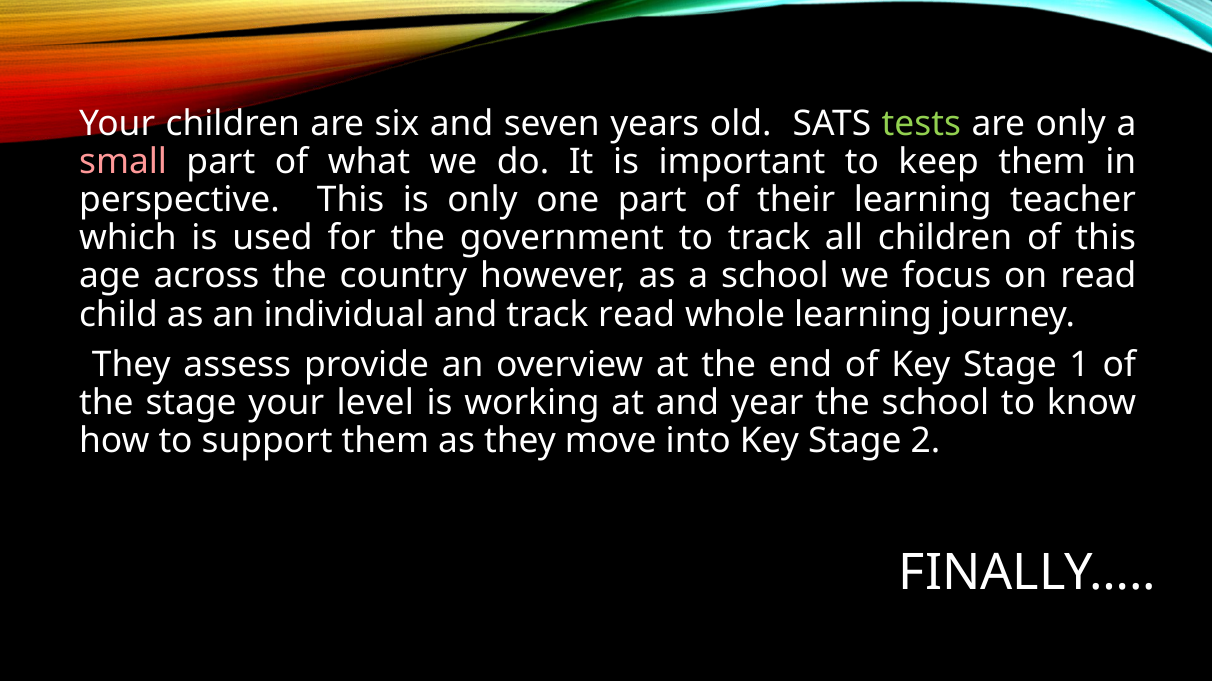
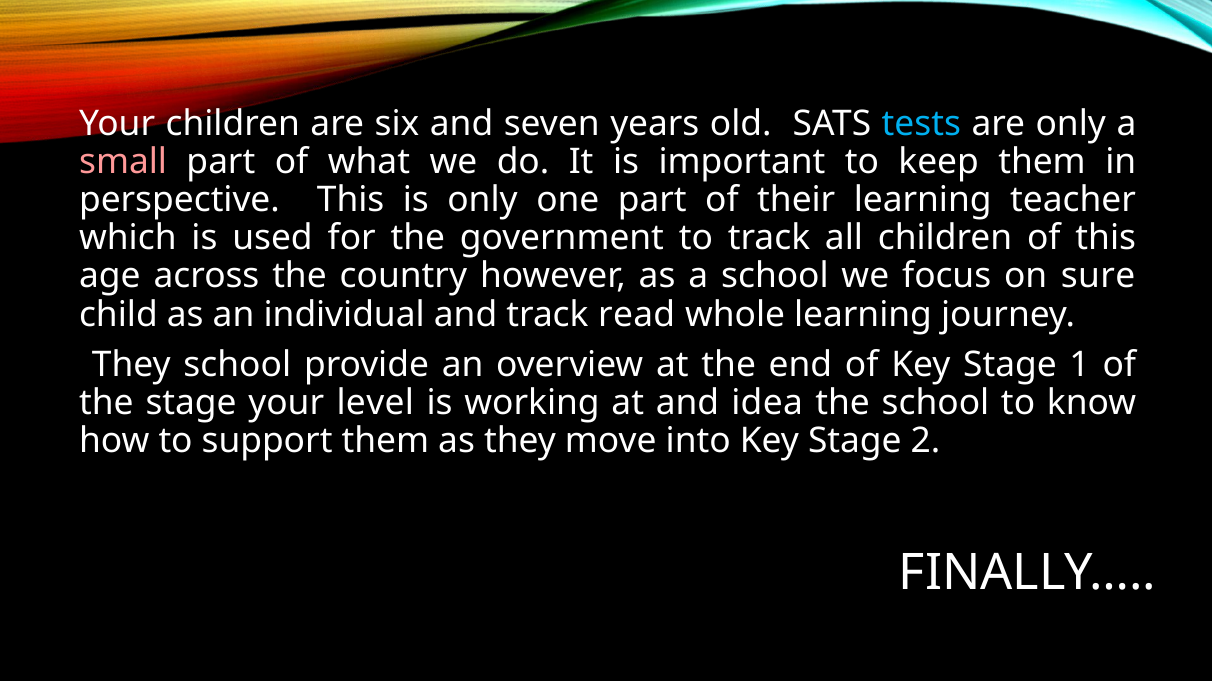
tests colour: light green -> light blue (921, 124)
on read: read -> sure (1098, 277)
They assess: assess -> school (237, 365)
year: year -> idea (767, 404)
